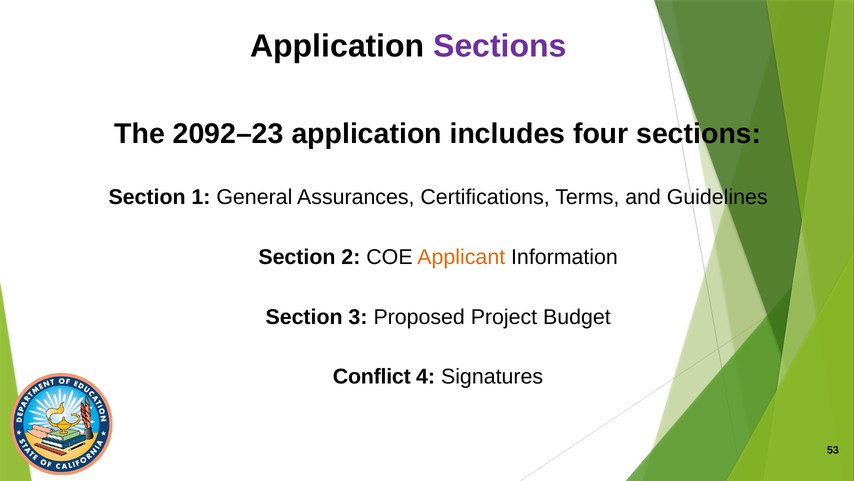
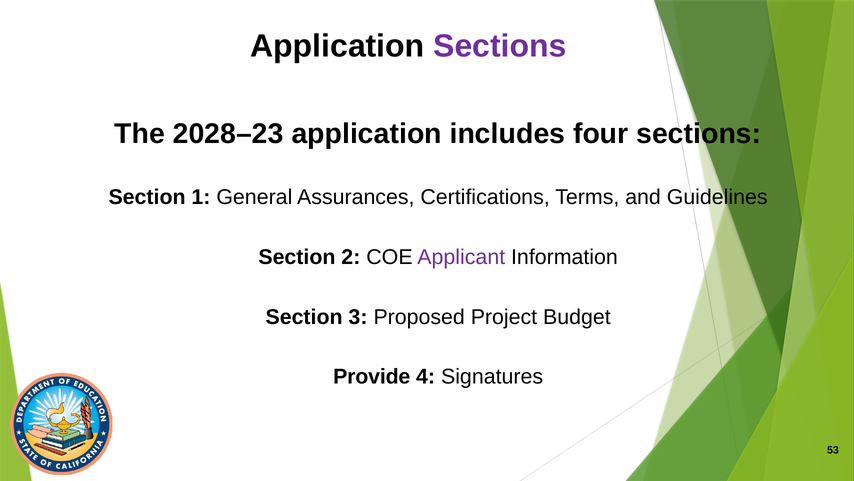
2092–23: 2092–23 -> 2028–23 (228, 134)
Applicant colour: orange -> purple (461, 257)
Conflict: Conflict -> Provide (372, 376)
